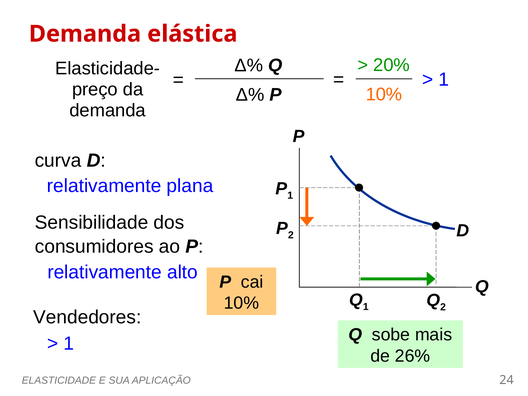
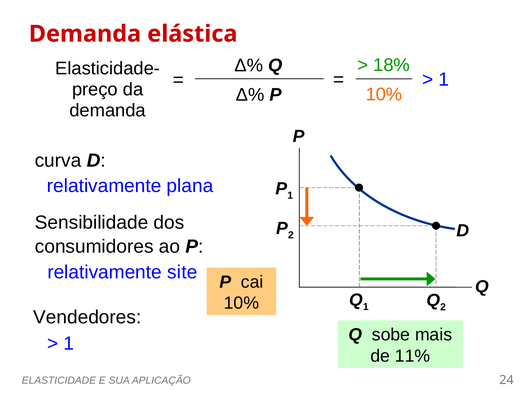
20%: 20% -> 18% (392, 65)
alto: alto -> site (182, 272)
26%: 26% -> 11% (413, 356)
